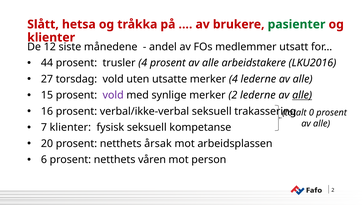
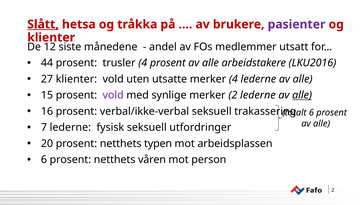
Slått underline: none -> present (43, 24)
pasienter colour: green -> purple (297, 24)
27 torsdag: torsdag -> klienter (76, 79)
0: 0 -> 6 (311, 113)
7 klienter: klienter -> lederne (70, 127)
kompetanse: kompetanse -> utfordringer (200, 127)
årsak: årsak -> typen (158, 143)
